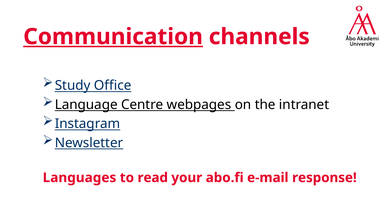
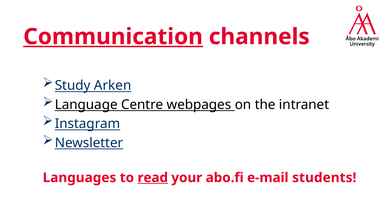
Office: Office -> Arken (113, 86)
read underline: none -> present (153, 178)
response: response -> students (324, 178)
